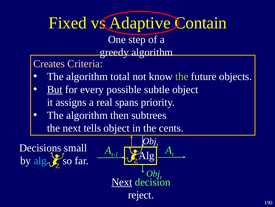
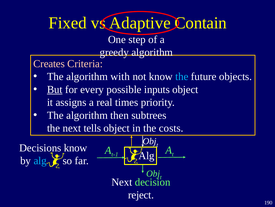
total: total -> with (120, 76)
the colour: light green -> light blue (182, 76)
subtle: subtle -> inputs (157, 89)
spans: spans -> times (127, 102)
cents: cents -> costs (171, 128)
Decisions small: small -> know (76, 147)
Next underline: present -> none (122, 181)
